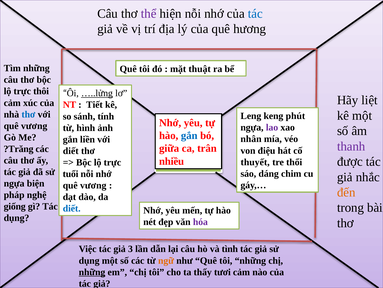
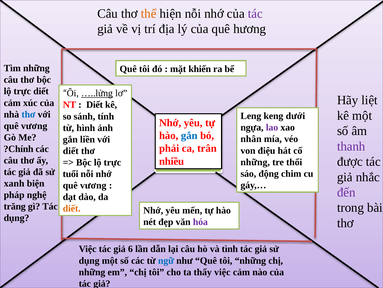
thể colour: purple -> orange (149, 14)
tác colour: blue -> purple (255, 14)
thuật: thuật -> khiến (200, 69)
trực thôi: thôi -> diết (41, 91)
Tiết: Tiết -> Diết (95, 105)
phút: phút -> dưới (295, 116)
giữa: giữa -> phải (169, 148)
?Trăng: ?Trăng -> ?Chính (19, 149)
thuyết: thuyết -> những (255, 162)
dáng: dáng -> động (269, 173)
ngựa: ngựa -> xanh (14, 183)
đến colour: orange -> purple (346, 192)
giống: giống -> trăng (15, 206)
diết colour: blue -> orange (72, 208)
3: 3 -> 6 (130, 248)
ngữ colour: orange -> blue (166, 260)
những underline: present -> none (92, 271)
thấy tươi: tươi -> việc (222, 271)
